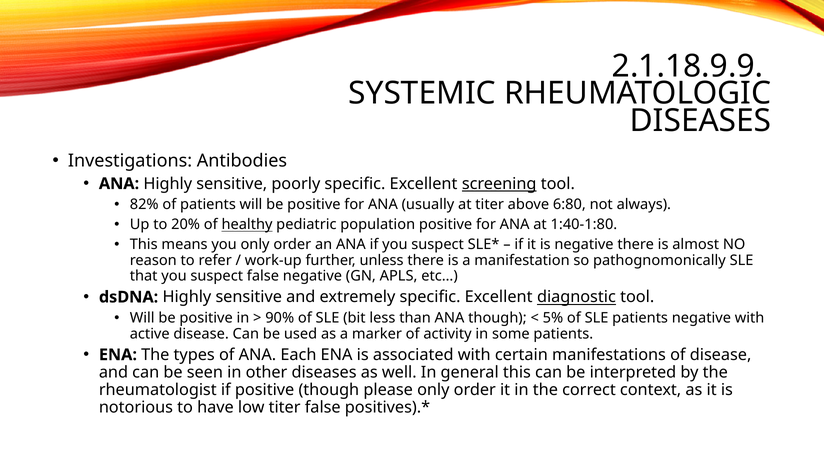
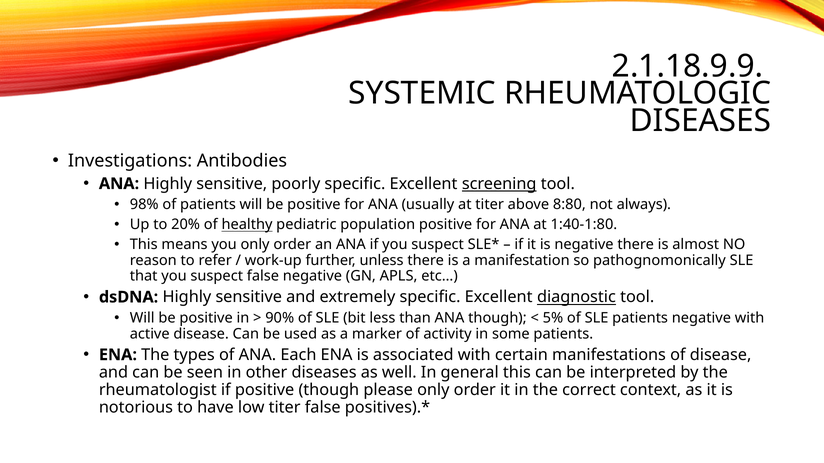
82%: 82% -> 98% (144, 205)
6:80: 6:80 -> 8:80 (569, 205)
